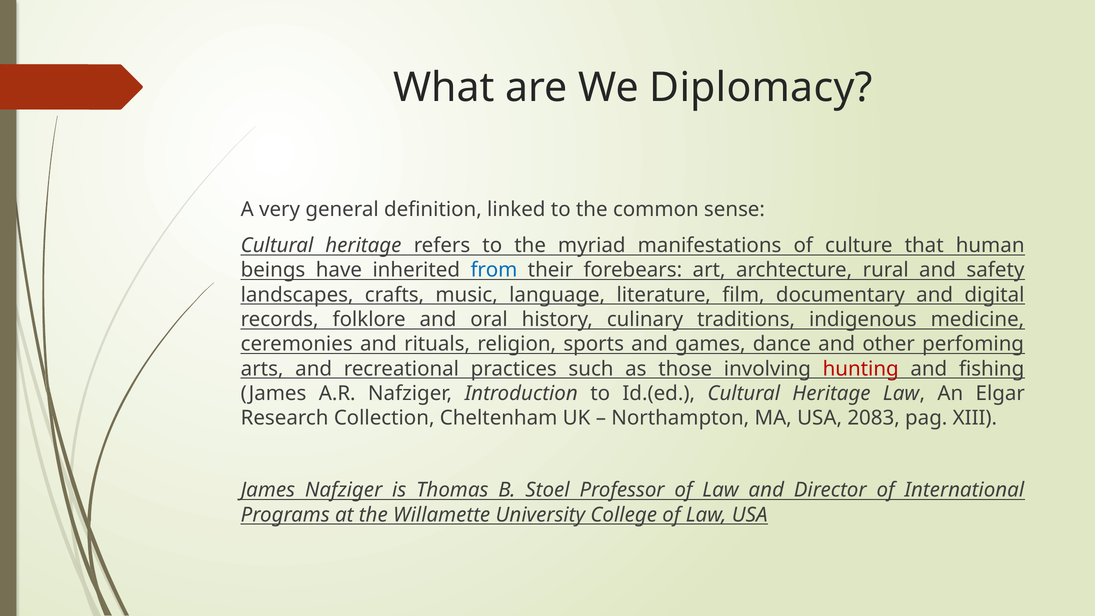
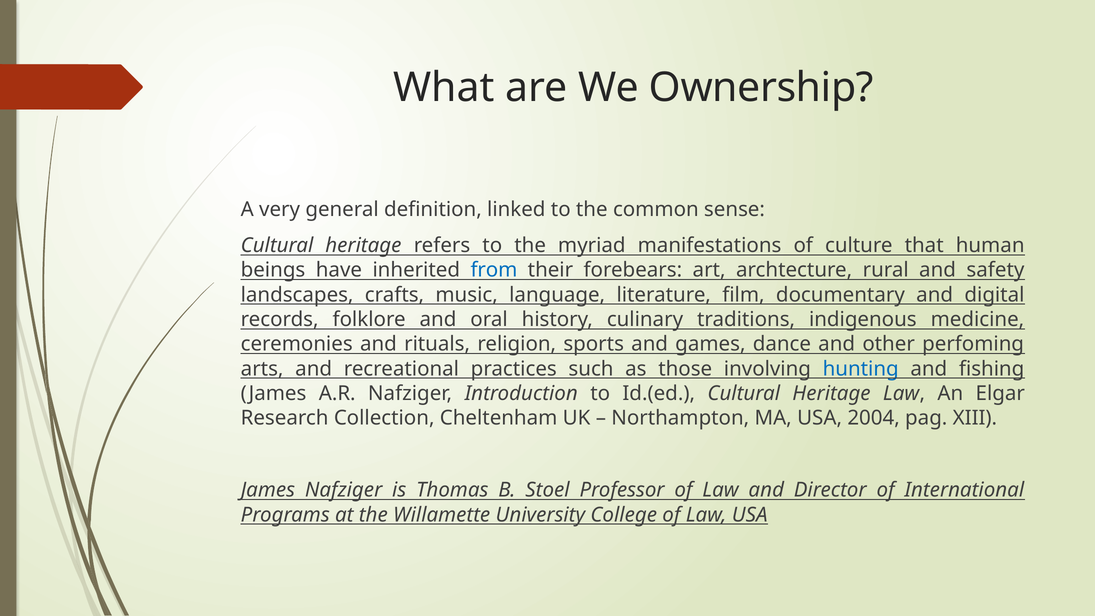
Diplomacy: Diplomacy -> Ownership (761, 88)
hunting colour: red -> blue (861, 369)
2083: 2083 -> 2004 (874, 418)
